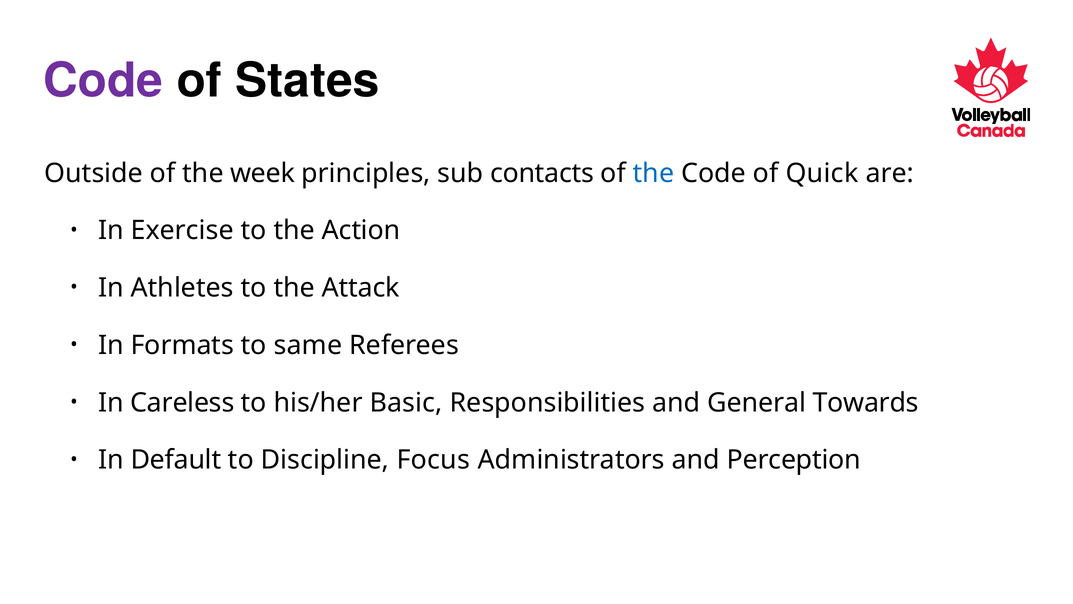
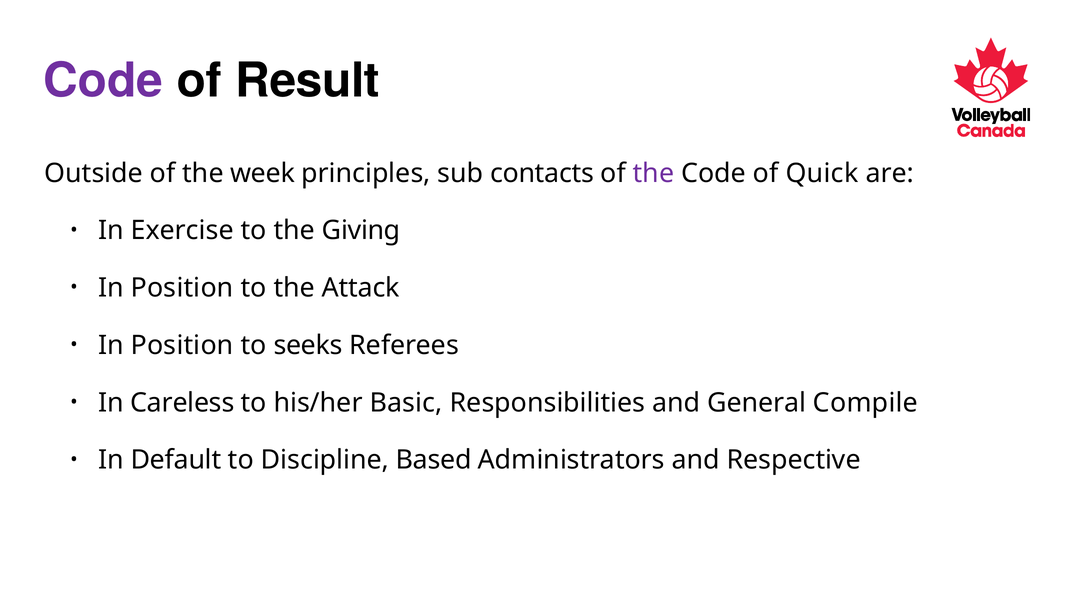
States: States -> Result (308, 81)
the colour: blue -> purple (653, 173)
Action: Action -> Giving (361, 230)
Athletes: Athletes -> Position (182, 288)
Formats: Formats -> Position (182, 345)
same: same -> seeks (308, 345)
Towards: Towards -> Compile (866, 402)
Focus: Focus -> Based (434, 460)
Perception: Perception -> Respective (794, 460)
